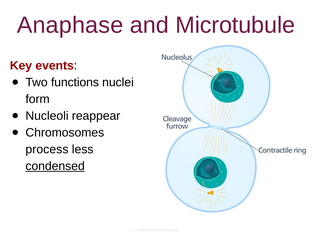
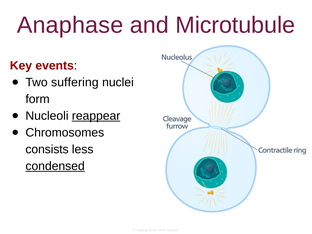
functions: functions -> suffering (75, 82)
reappear underline: none -> present (96, 116)
process: process -> consists (47, 149)
